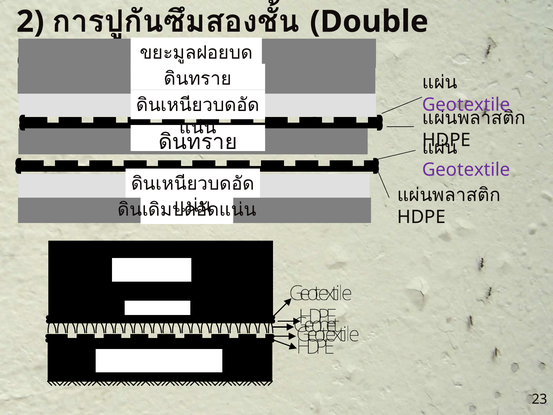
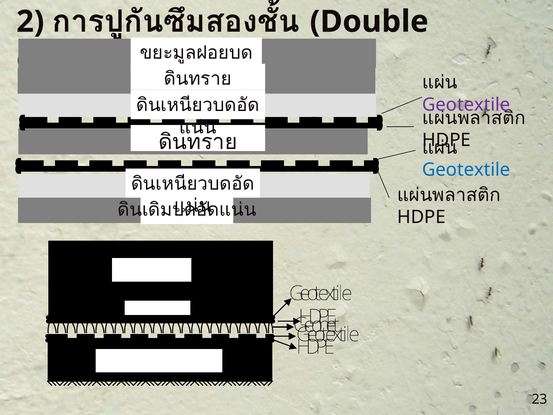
Geotextile colour: purple -> blue (466, 170)
